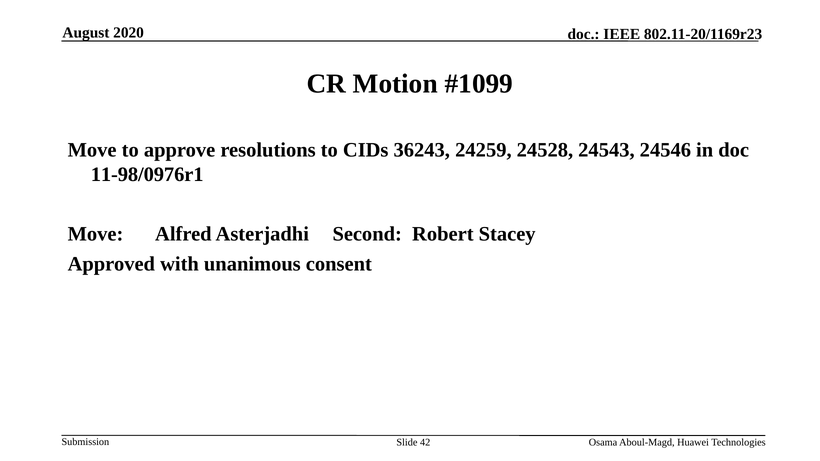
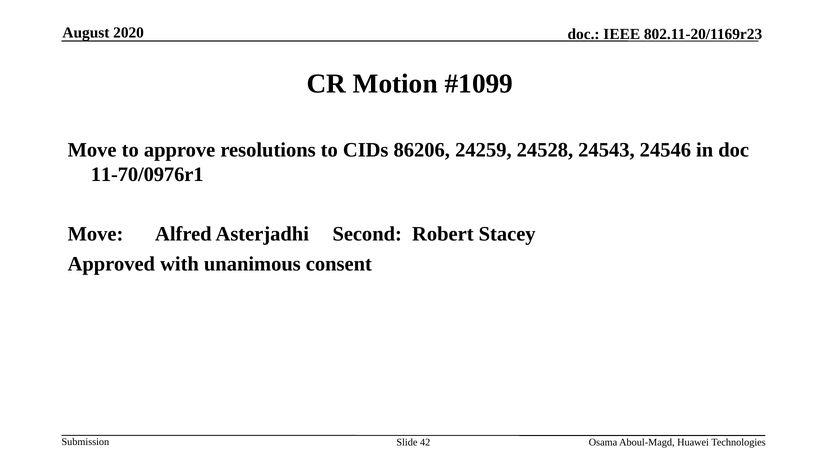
36243: 36243 -> 86206 (422, 150)
11-98/0976r1: 11-98/0976r1 -> 11-70/0976r1 (147, 175)
